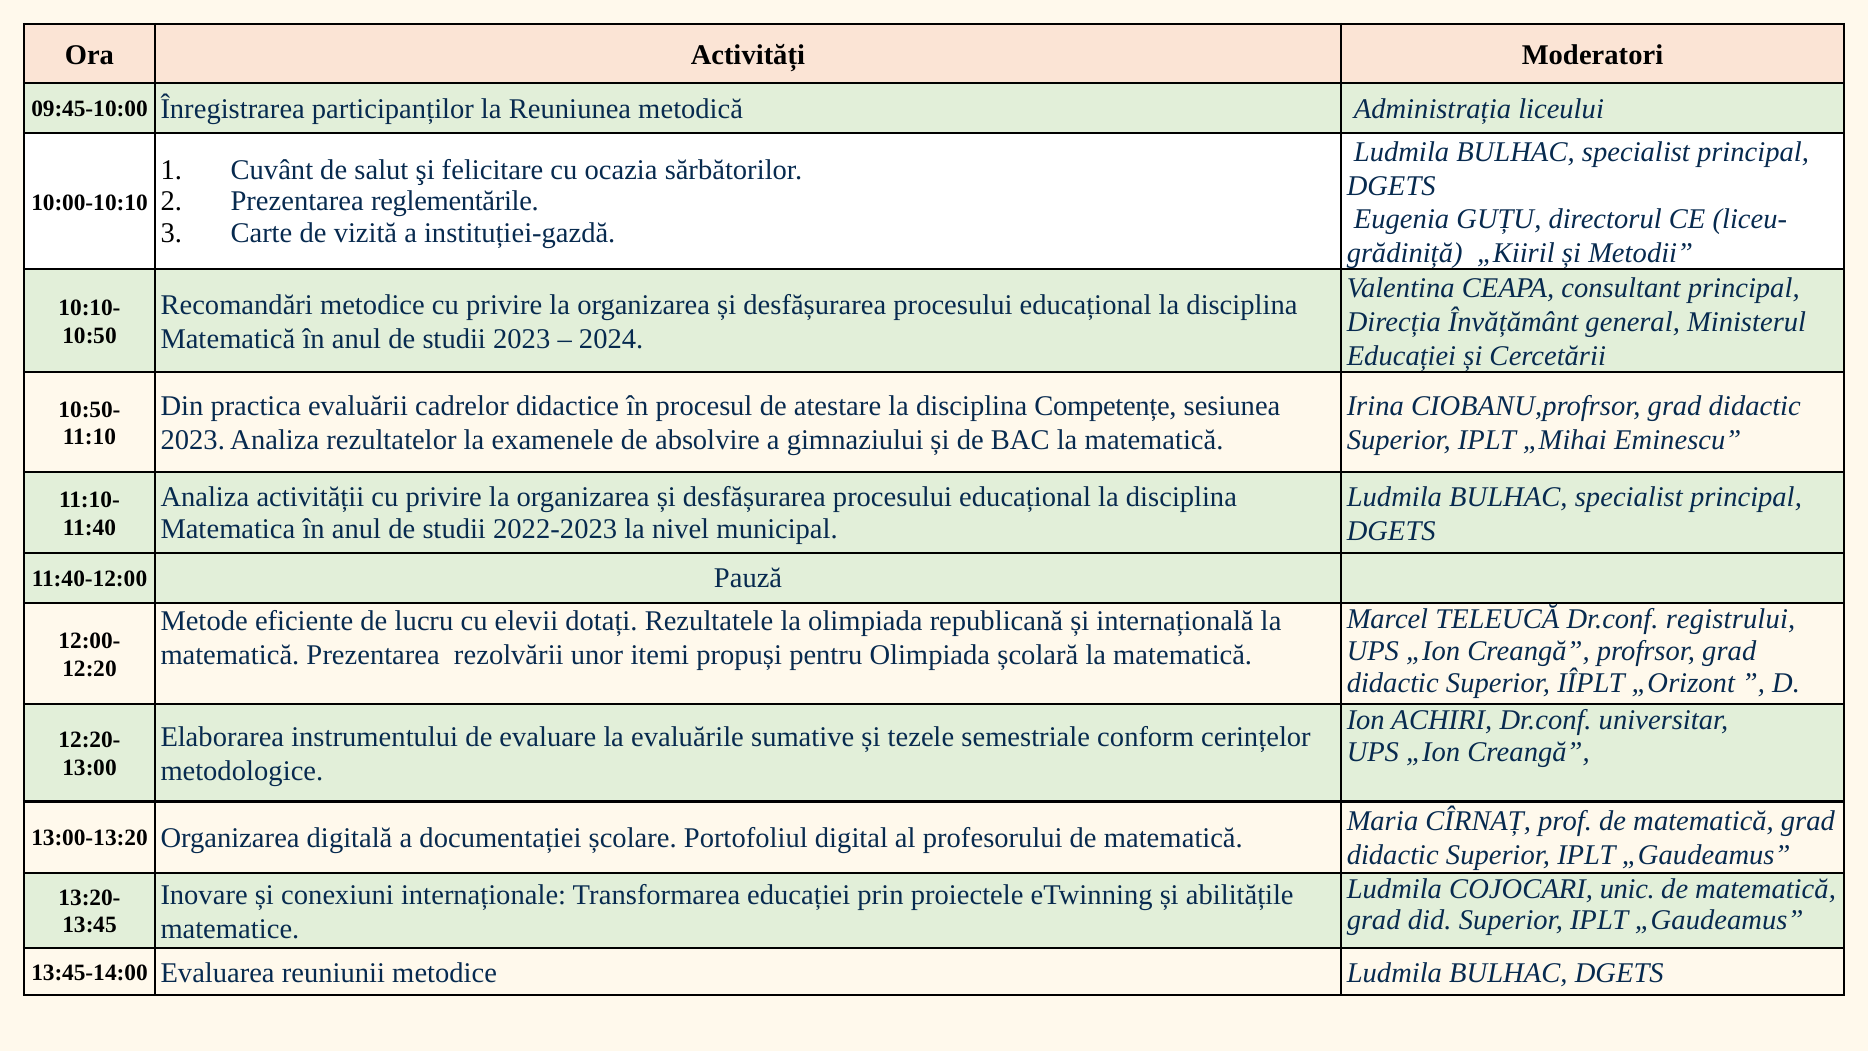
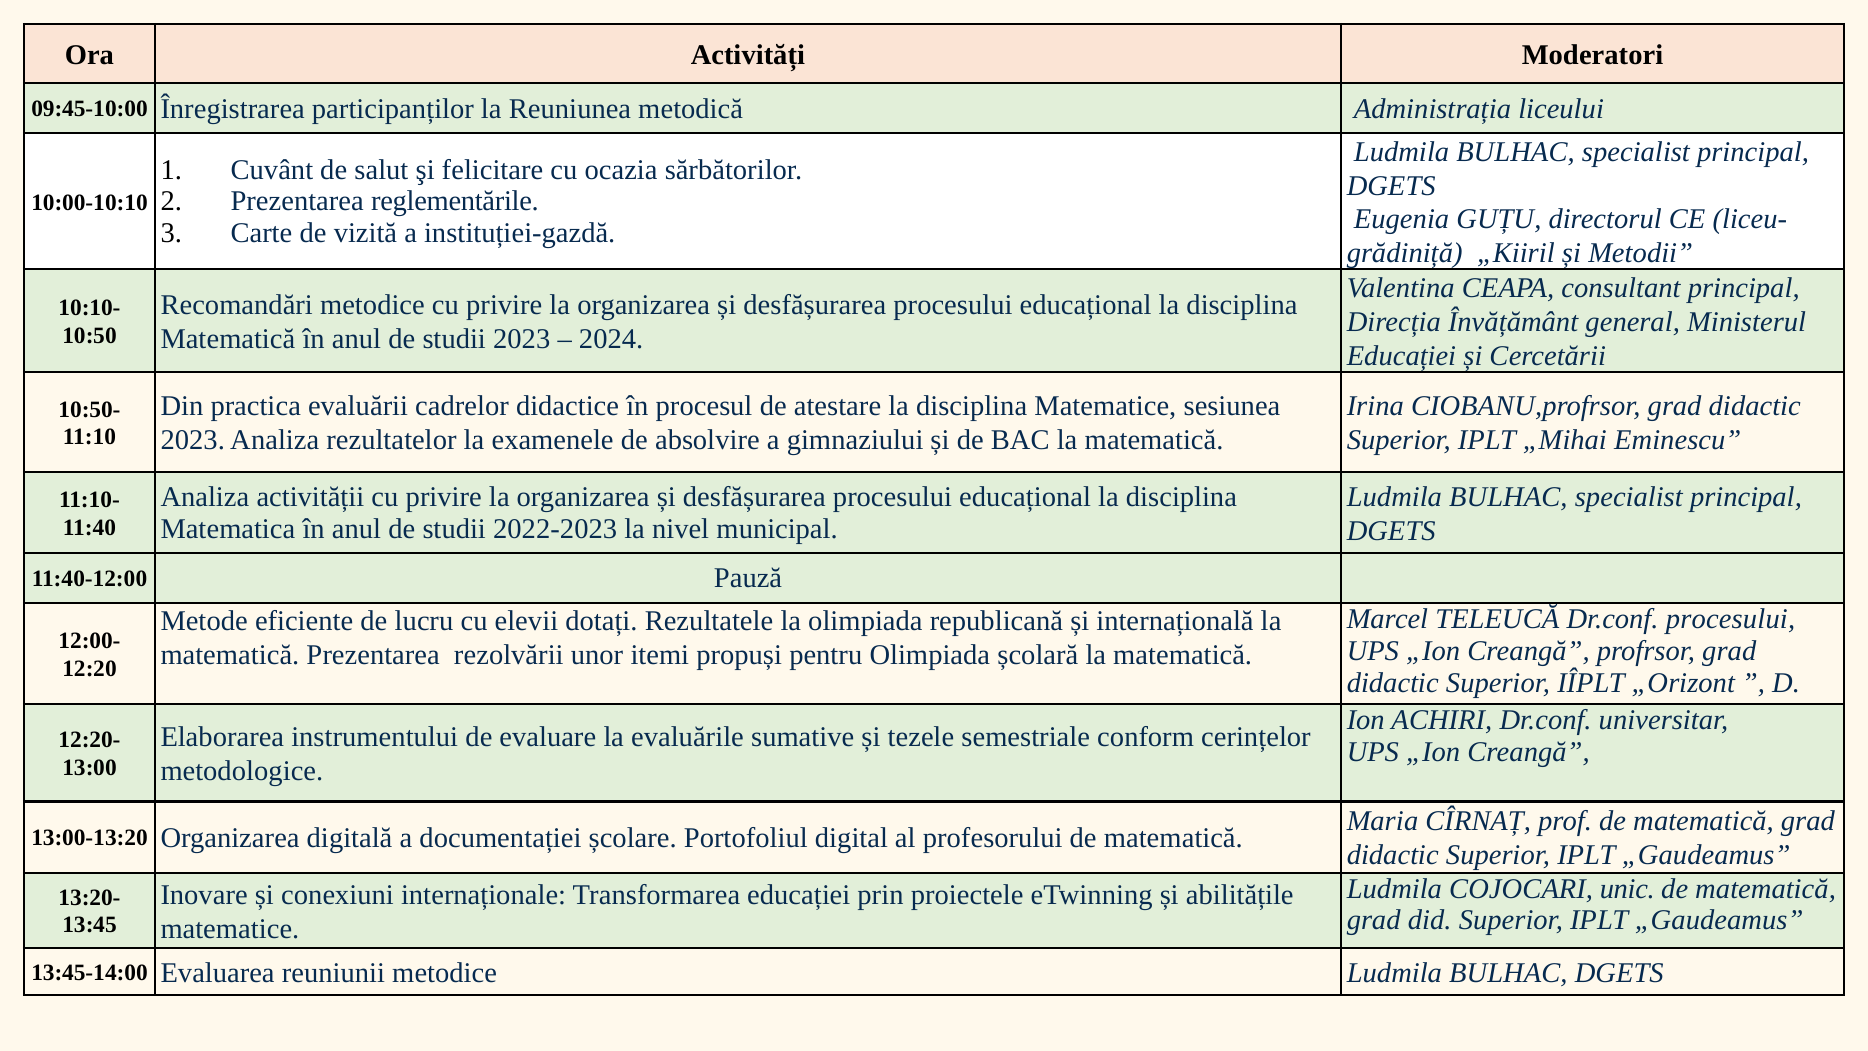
disciplina Competențe: Competențe -> Matematice (1105, 406)
Dr.conf registrului: registrului -> procesului (1731, 619)
